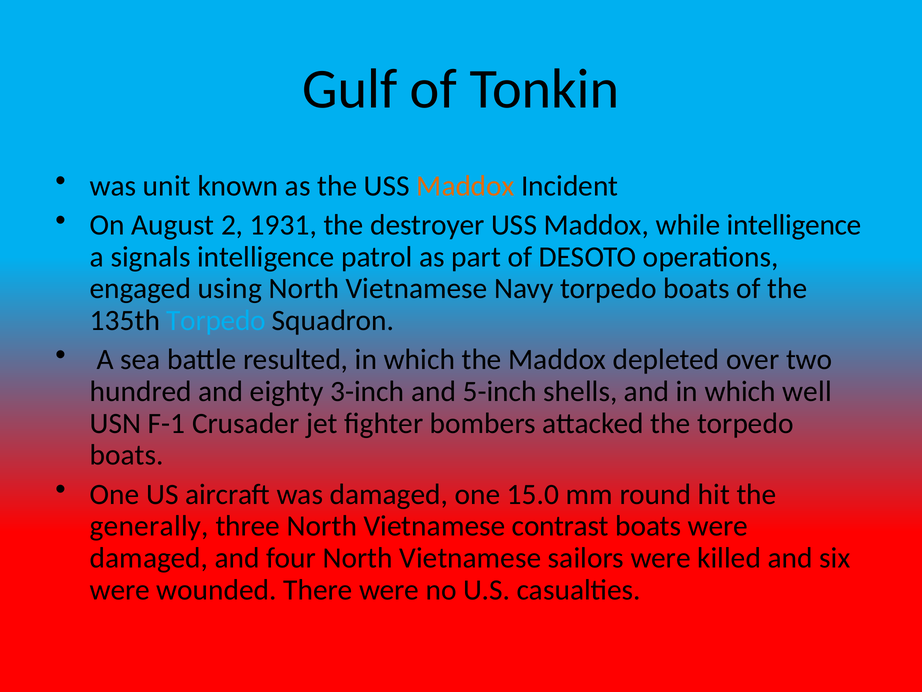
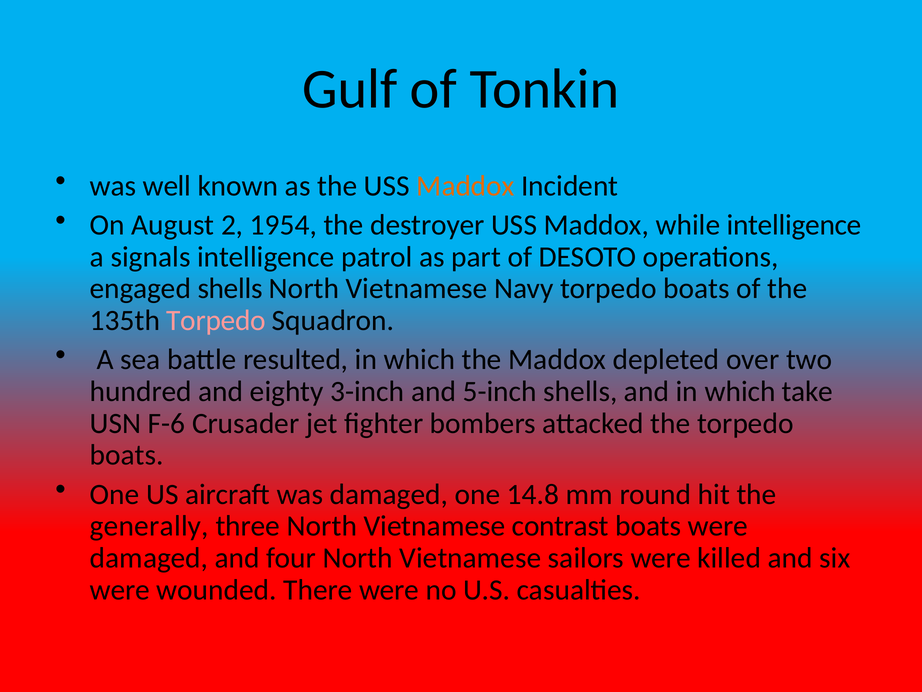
unit: unit -> well (167, 186)
1931: 1931 -> 1954 (283, 225)
engaged using: using -> shells (230, 288)
Torpedo colour: light blue -> pink (216, 320)
well: well -> take (807, 391)
F-1: F-1 -> F-6 (167, 423)
15.0: 15.0 -> 14.8 (533, 494)
